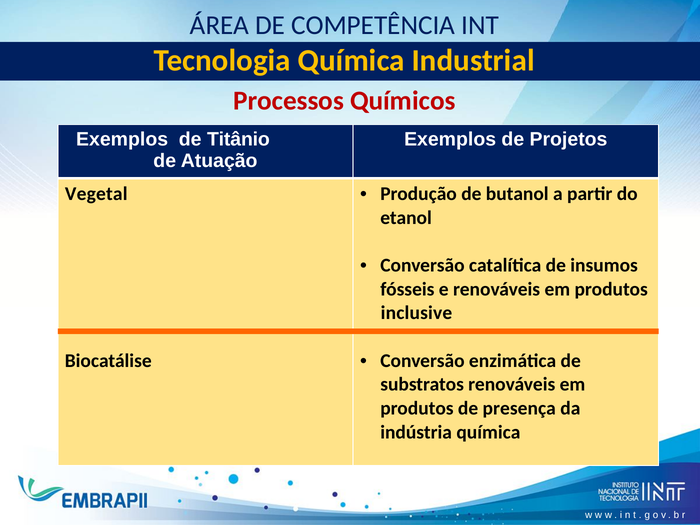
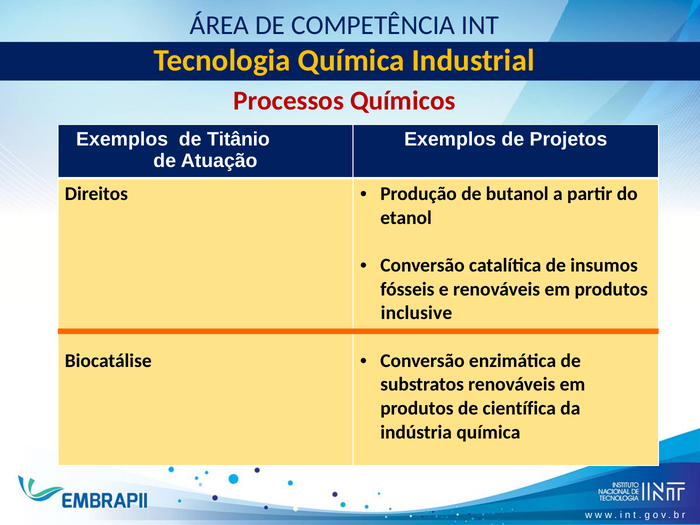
Vegetal: Vegetal -> Direitos (96, 194)
presença: presença -> científica (519, 408)
